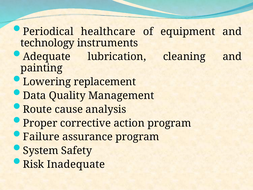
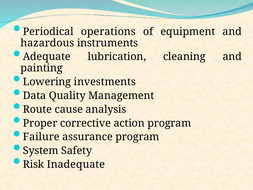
healthcare: healthcare -> operations (108, 31)
technology: technology -> hazardous (47, 43)
replacement: replacement -> investments (105, 82)
